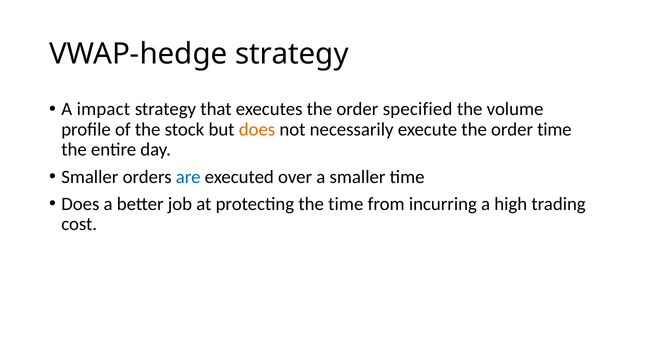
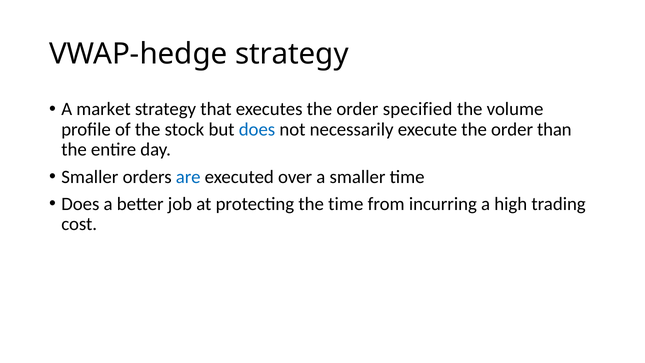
impact: impact -> market (104, 109)
does colour: orange -> blue (257, 129)
order time: time -> than (554, 129)
